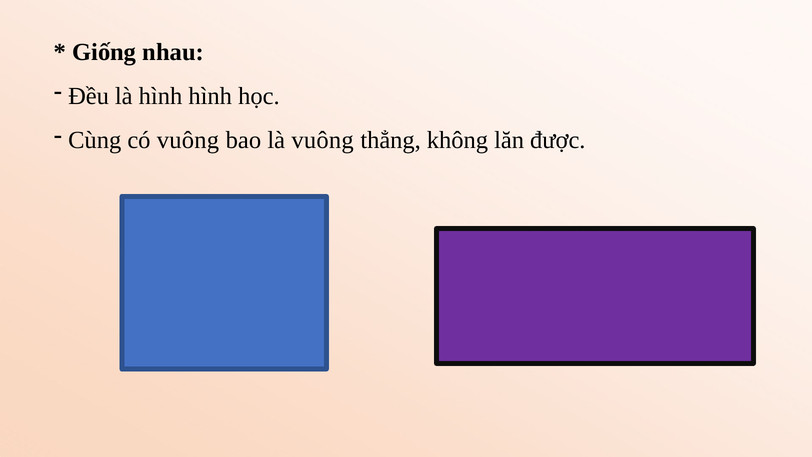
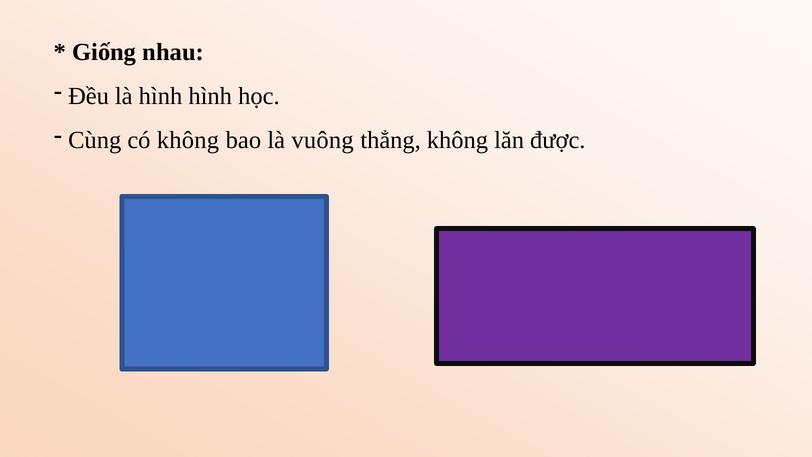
có vuông: vuông -> không (188, 140)
